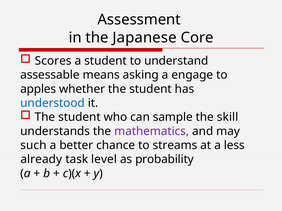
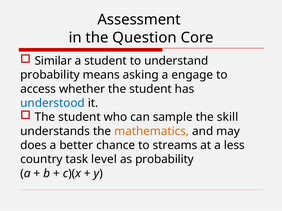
Japanese: Japanese -> Question (145, 38)
Scores: Scores -> Similar (53, 61)
assessable: assessable -> probability (50, 75)
apples: apples -> access (38, 89)
mathematics colour: purple -> orange (152, 131)
such: such -> does (34, 146)
already: already -> country (41, 160)
